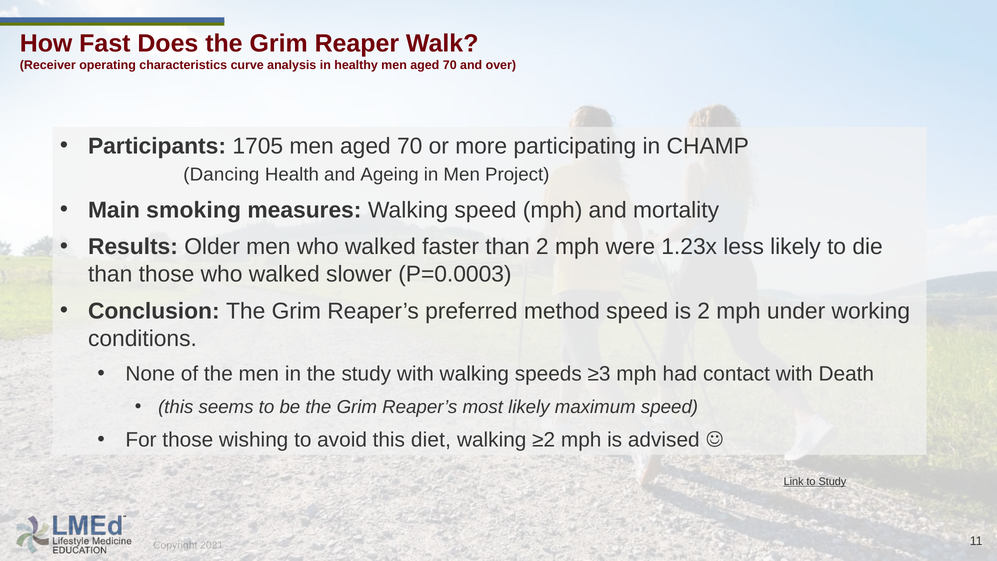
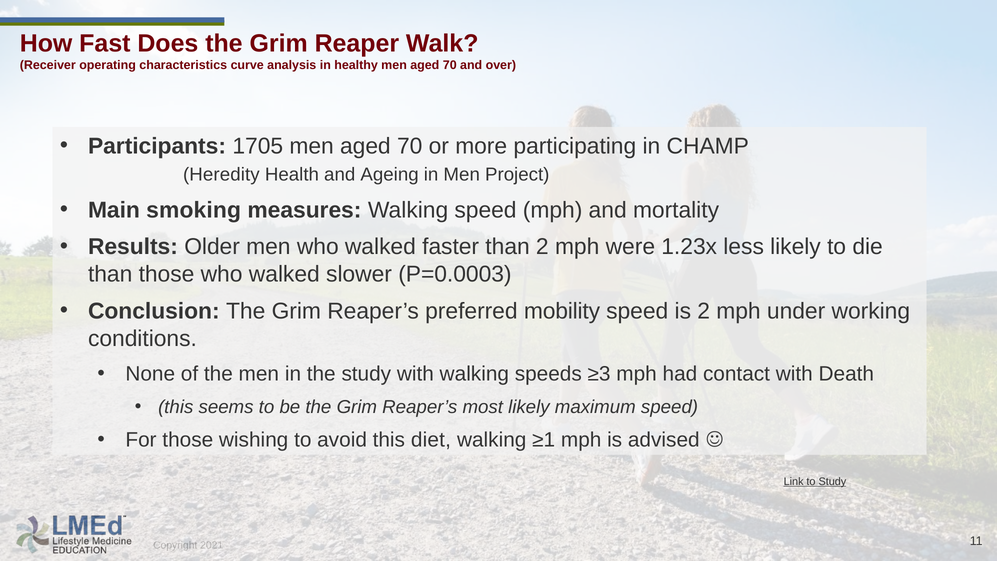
Dancing: Dancing -> Heredity (221, 175)
method: method -> mobility (562, 311)
≥2: ≥2 -> ≥1 (544, 440)
